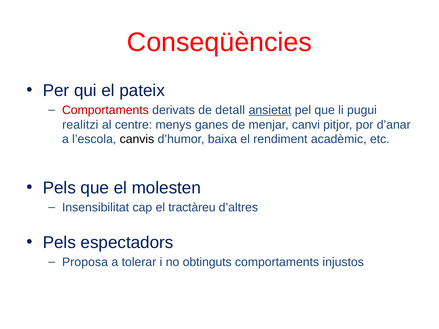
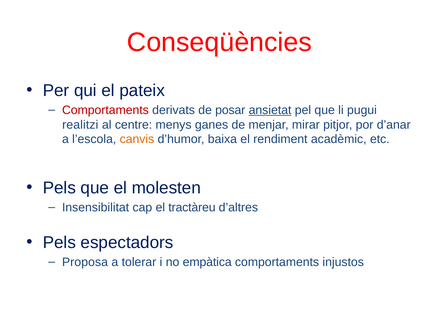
detall: detall -> posar (230, 110)
canvi: canvi -> mirar (306, 125)
canvis colour: black -> orange (137, 139)
obtinguts: obtinguts -> empàtica (207, 262)
